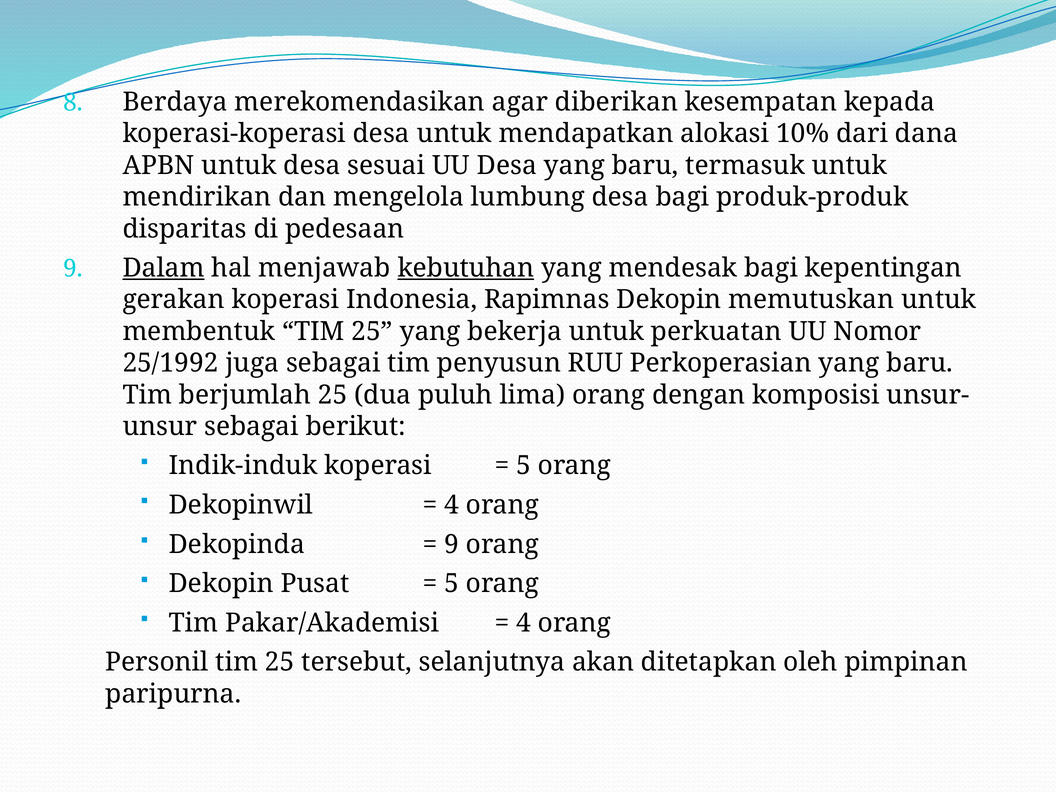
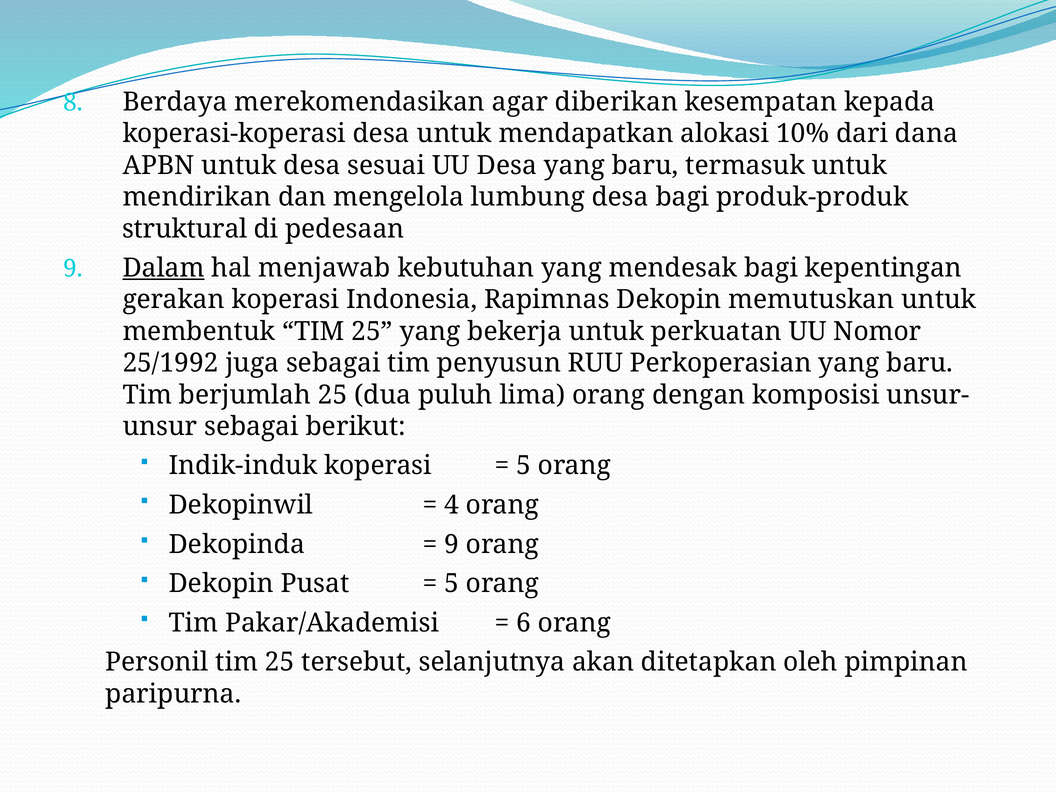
disparitas: disparitas -> struktural (185, 229)
kebutuhan underline: present -> none (466, 268)
4: 4 -> 6 (523, 623)
